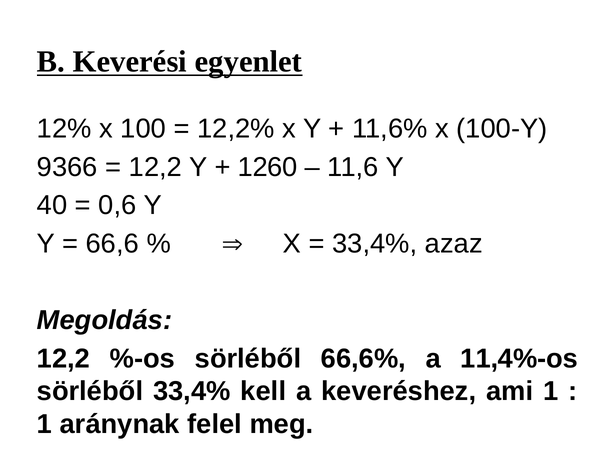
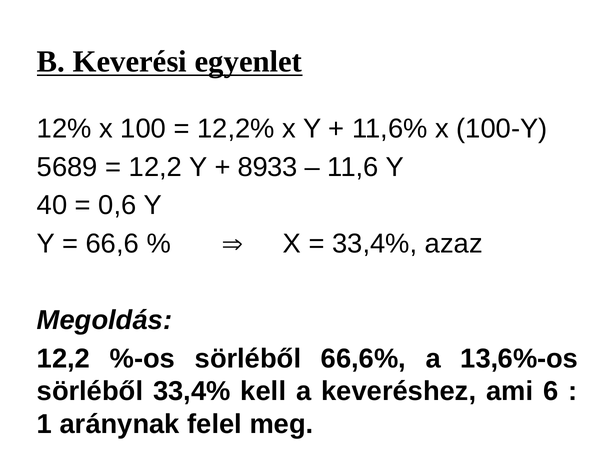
9366: 9366 -> 5689 (67, 167)
1260: 1260 -> 8933 (268, 167)
11,4%-os: 11,4%-os -> 13,6%-os (519, 359)
ami 1: 1 -> 6 (551, 392)
